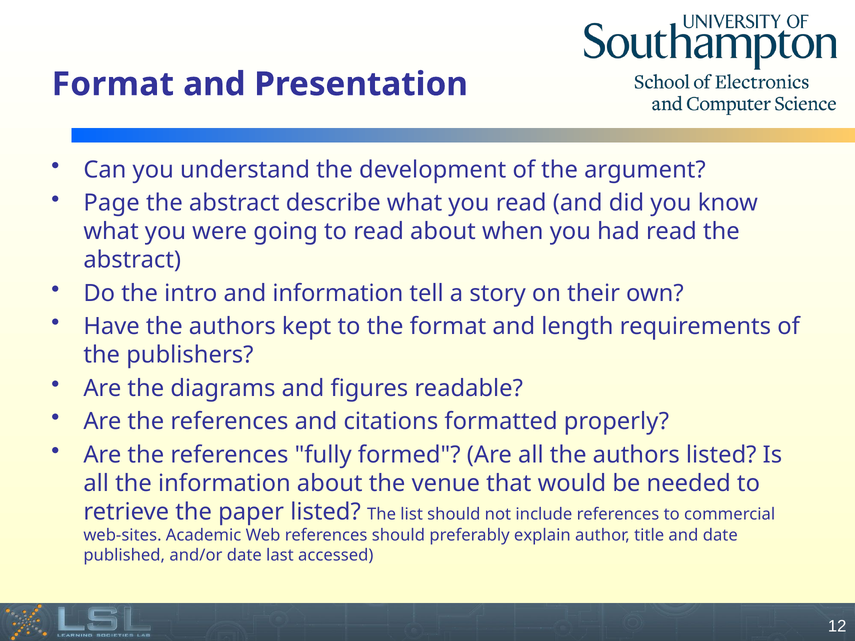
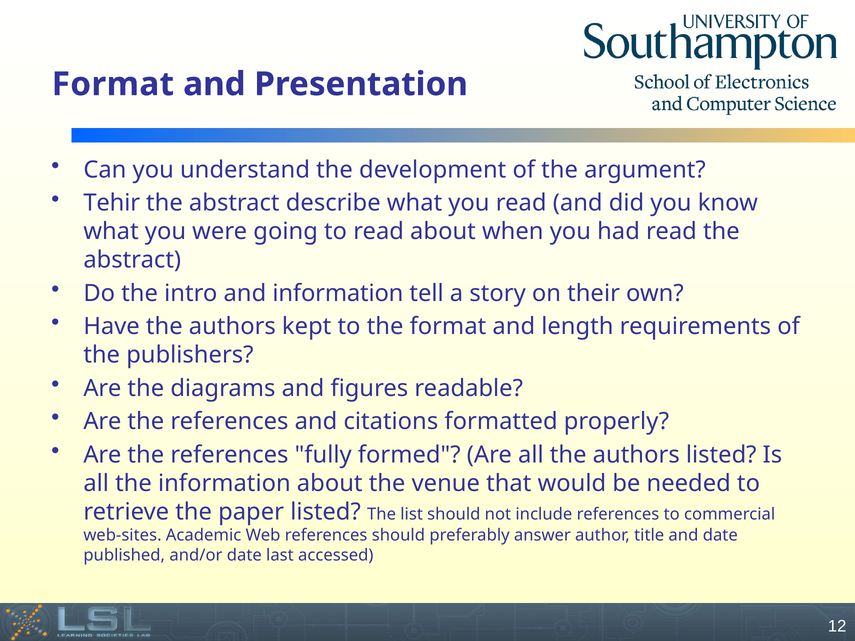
Page: Page -> Tehir (112, 203)
explain: explain -> answer (542, 536)
